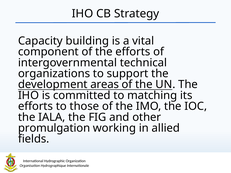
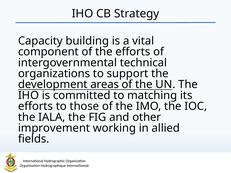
promulgation: promulgation -> improvement (54, 128)
